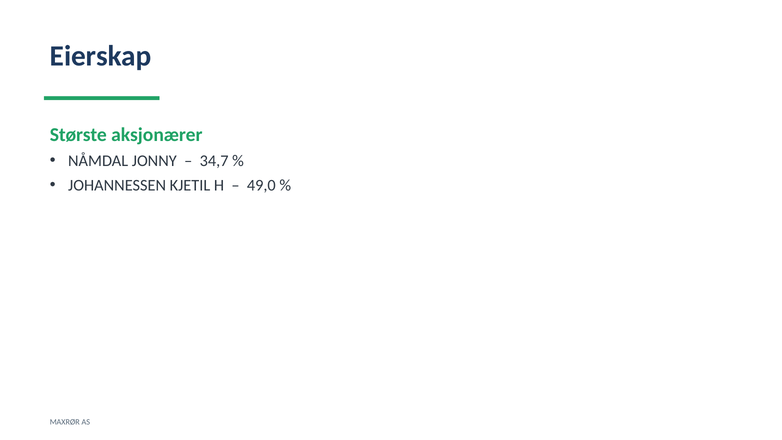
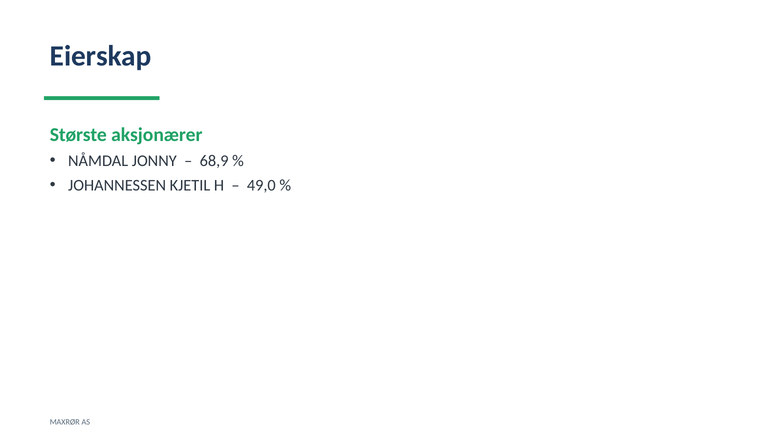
34,7: 34,7 -> 68,9 (214, 161)
